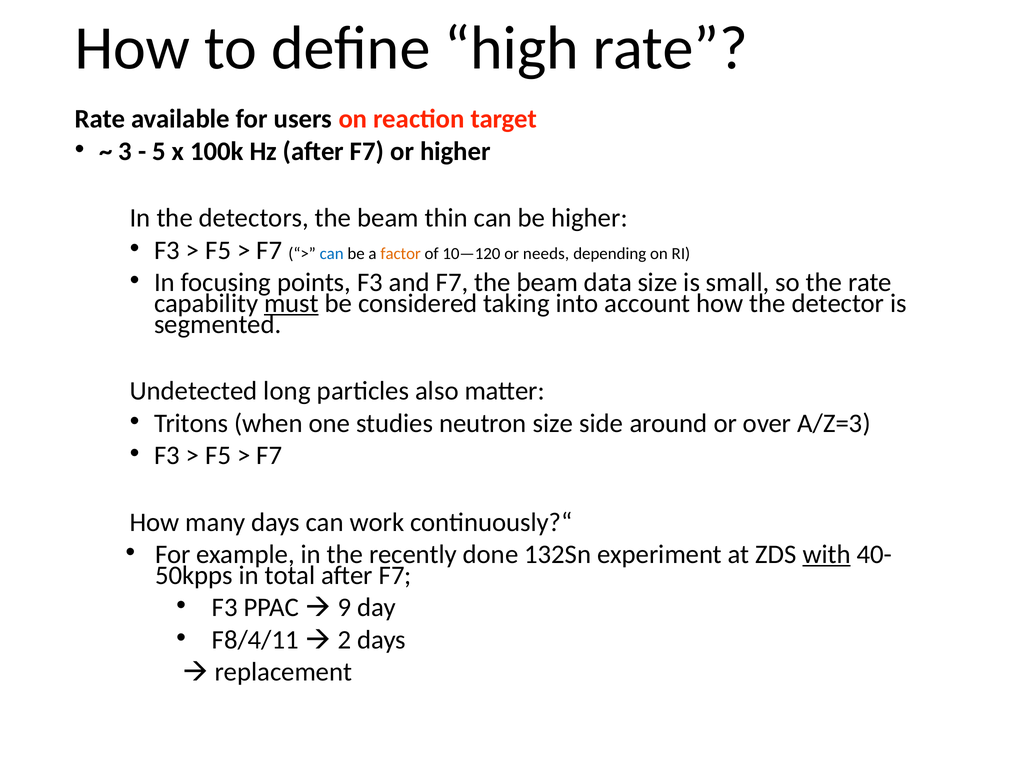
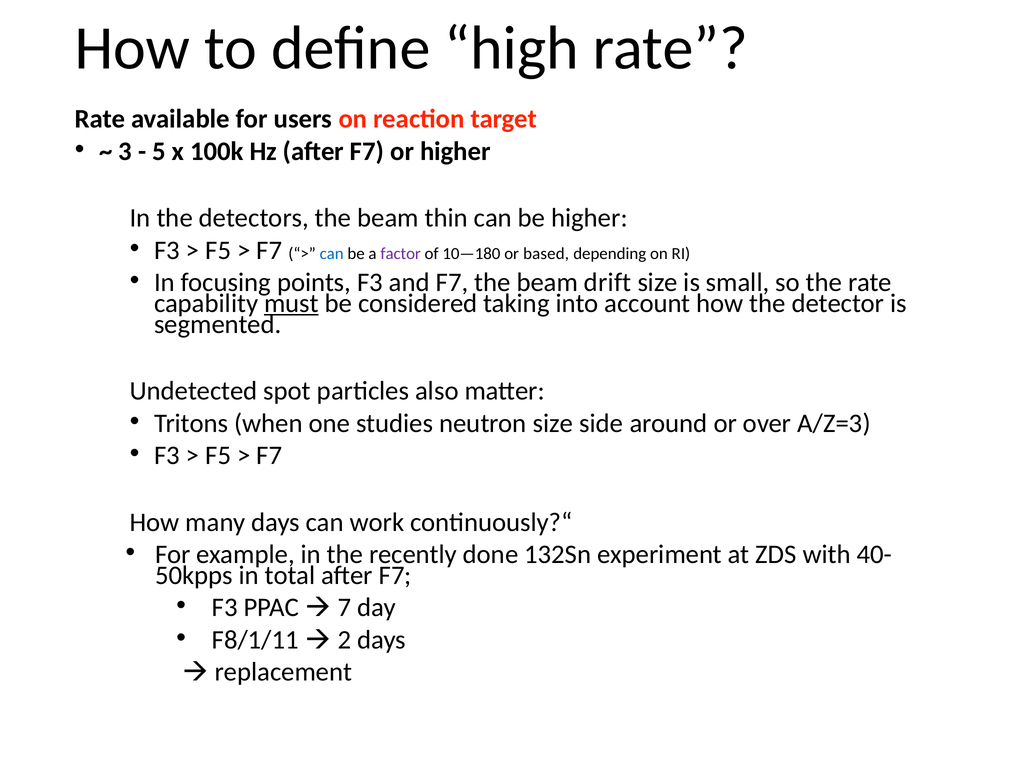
factor colour: orange -> purple (401, 254)
10—120: 10—120 -> 10—180 (471, 254)
needs: needs -> based (546, 254)
data: data -> drift (608, 283)
long: long -> spot (287, 391)
with underline: present -> none (827, 555)
9: 9 -> 7 (344, 608)
F8/4/11: F8/4/11 -> F8/1/11 (255, 640)
